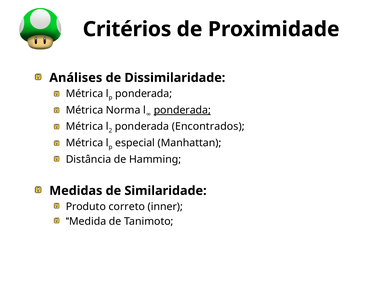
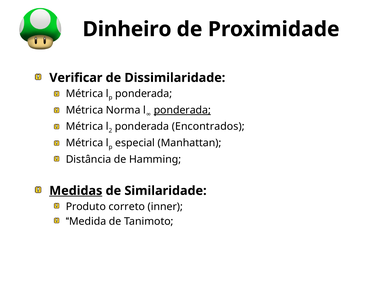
Critérios: Critérios -> Dinheiro (127, 29)
Análises: Análises -> Verificar (76, 78)
Medidas underline: none -> present (76, 191)
